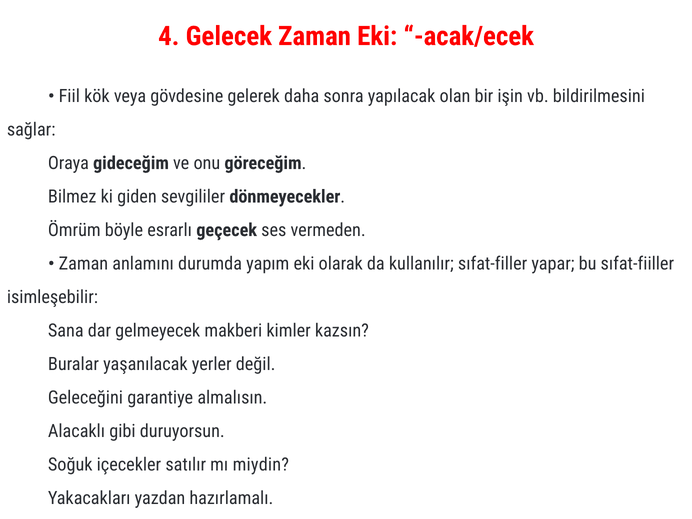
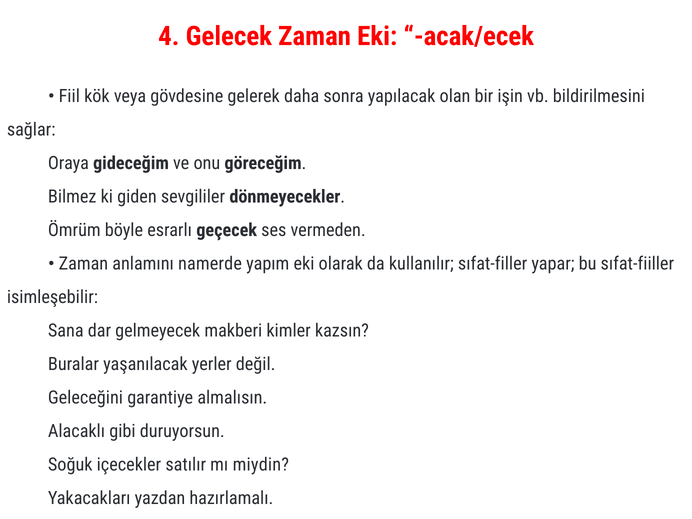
durumda: durumda -> namerde (210, 264)
